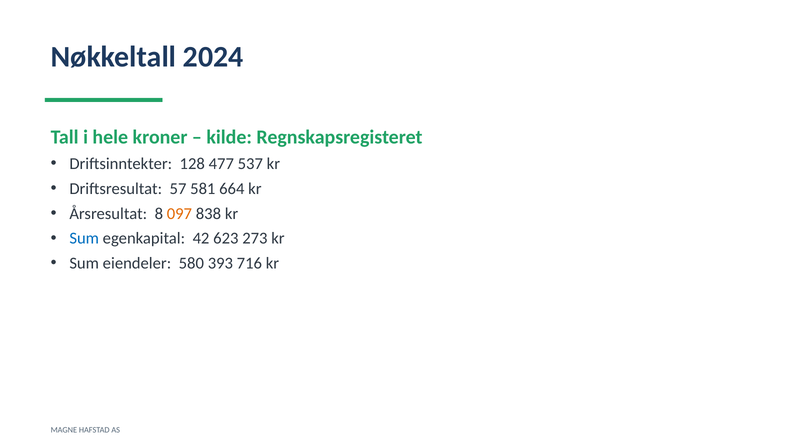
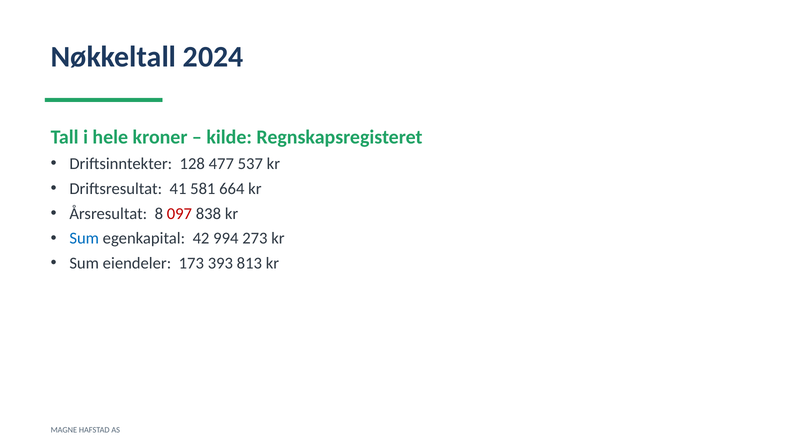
57: 57 -> 41 (178, 189)
097 colour: orange -> red (179, 214)
623: 623 -> 994 (226, 239)
580: 580 -> 173 (191, 264)
716: 716 -> 813 (249, 264)
